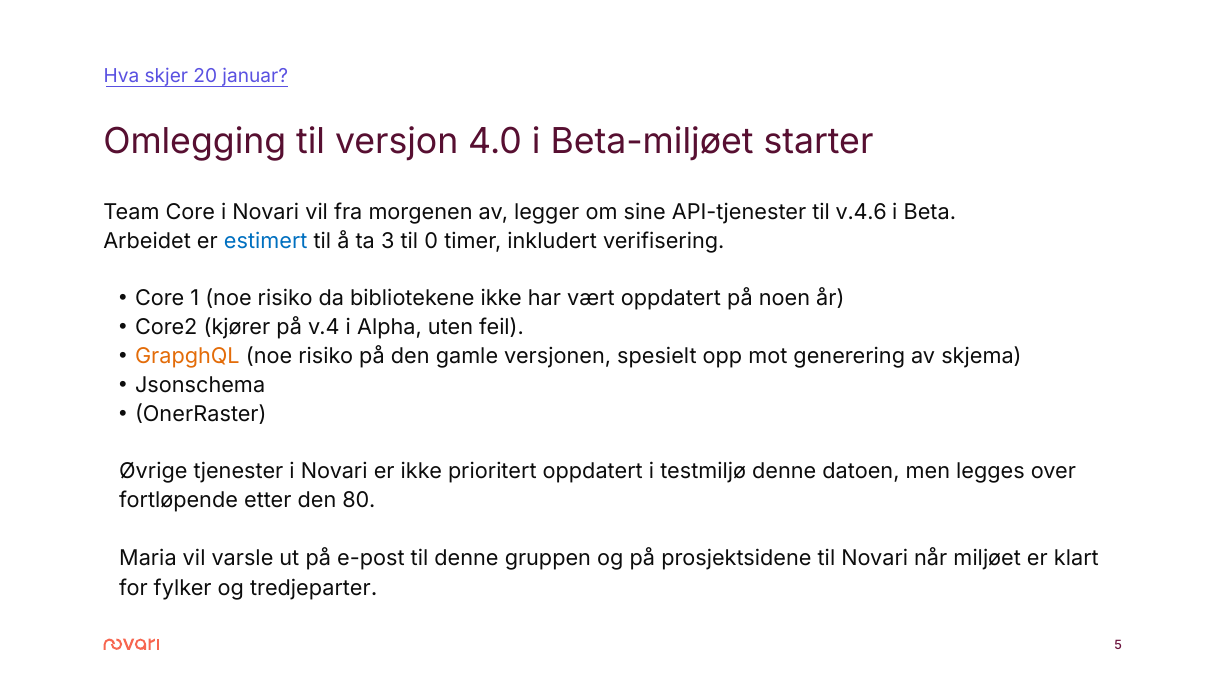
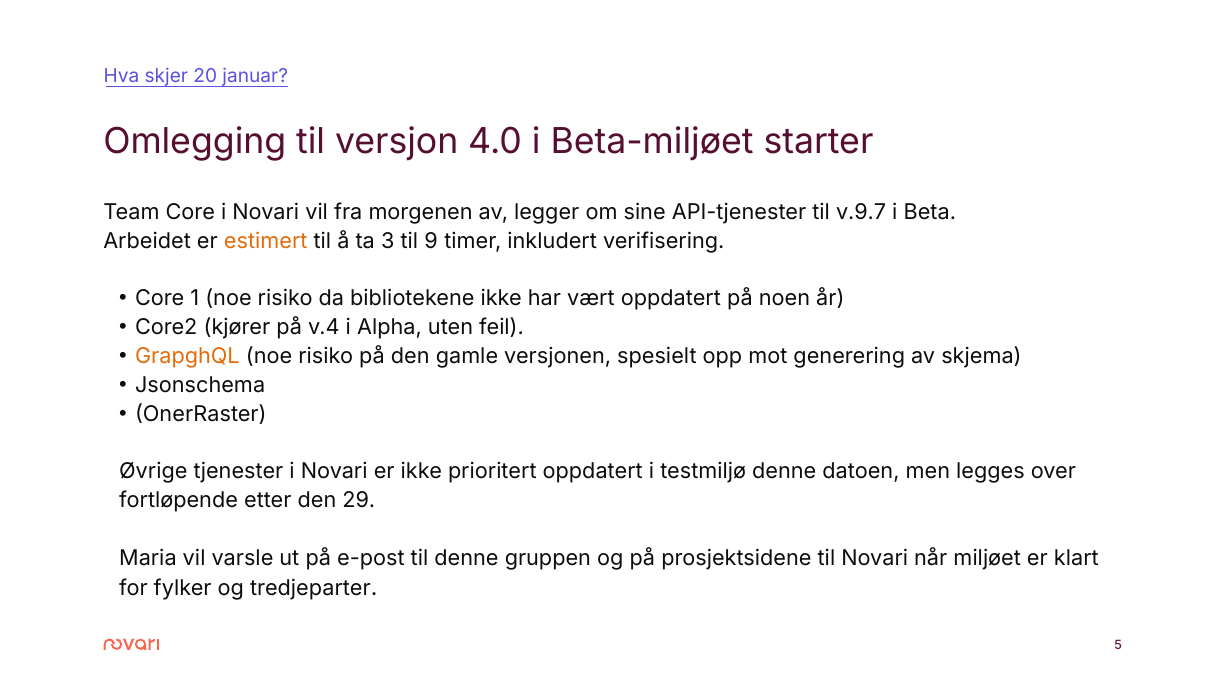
v.4.6: v.4.6 -> v.9.7 (861, 212)
estimert colour: blue -> orange (266, 241)
0: 0 -> 9 (431, 241)
80: 80 -> 29 (359, 501)
